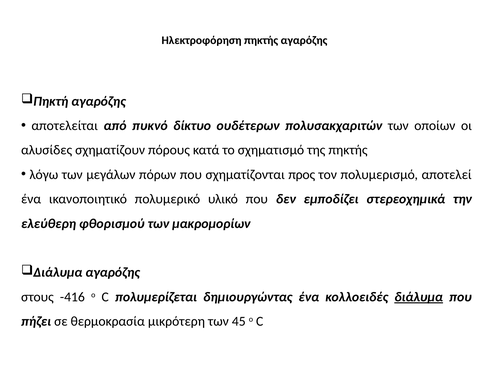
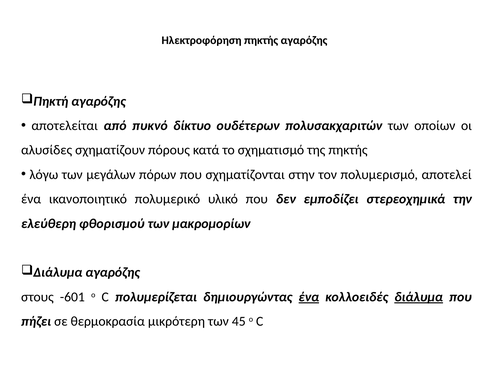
προς: προς -> στην (302, 174)
-416: -416 -> -601 (72, 297)
ένα underline: none -> present (309, 297)
